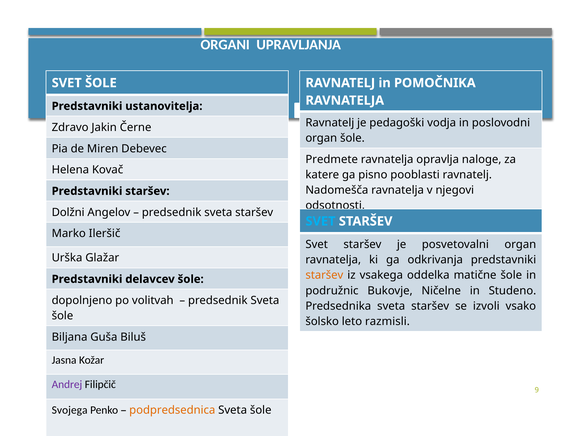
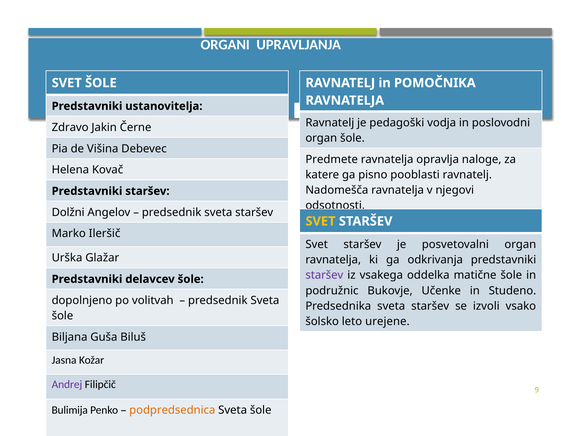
Miren: Miren -> Višina (103, 149)
SVET colour: light blue -> yellow (321, 221)
staršev colour: orange -> purple (324, 275)
Ničelne: Ničelne -> Učenke (441, 290)
razmisli: razmisli -> urejene (387, 321)
Svojega: Svojega -> Bulimija (70, 410)
